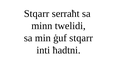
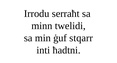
Stqarr: Stqarr -> Irrodu (37, 14)
